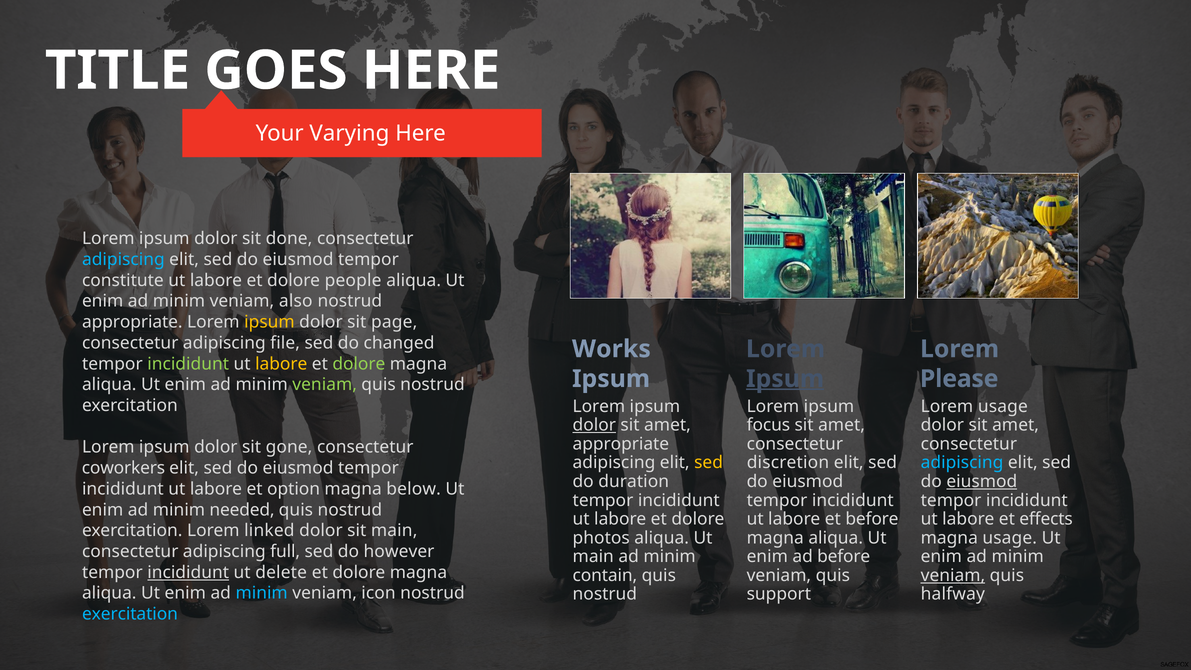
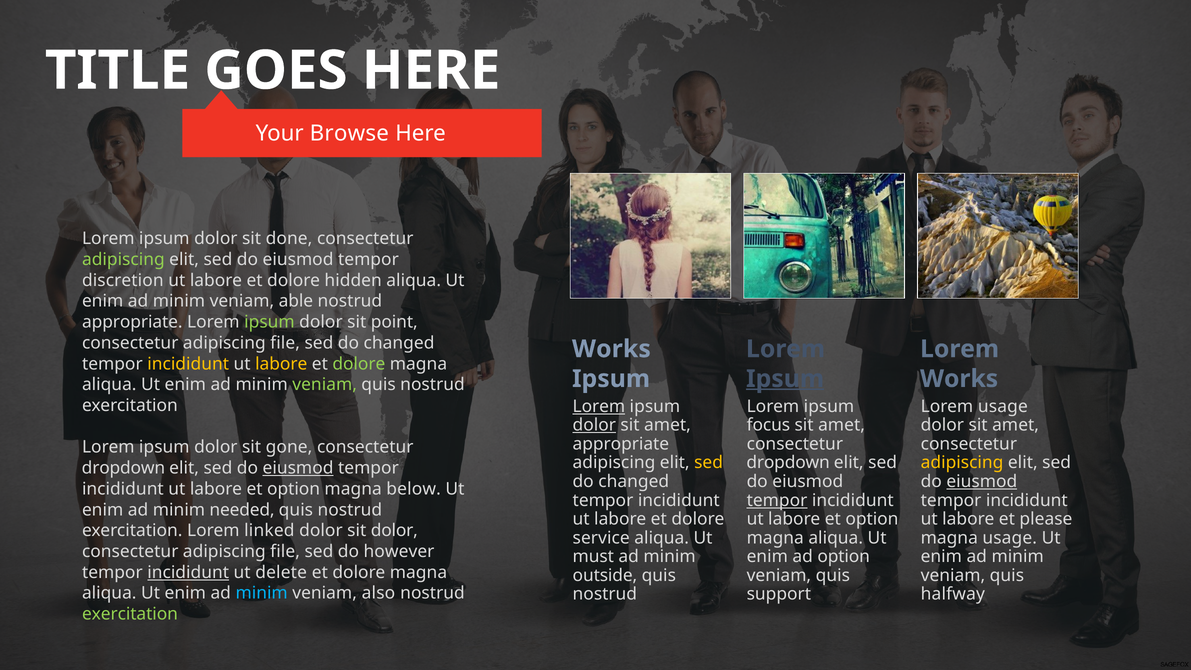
Varying: Varying -> Browse (349, 133)
adipiscing colour: light blue -> light green (123, 259)
constitute: constitute -> discretion (123, 280)
people: people -> hidden (353, 280)
also: also -> able (296, 301)
ipsum colour: yellow -> light green (269, 322)
page: page -> point (394, 322)
incididunt colour: light green -> yellow (188, 364)
Please: Please -> Works (959, 379)
Lorem underline: none -> present (599, 406)
discretion: discretion -> dropdown (788, 463)
adipiscing colour: light blue -> yellow (962, 463)
coworkers: coworkers -> dropdown (123, 468)
eiusmod underline: none -> present (298, 468)
duration: duration -> changed (634, 481)
tempor underline: none -> present (777, 500)
before: before -> option (872, 519)
effects: effects -> please (1046, 519)
sit main: main -> dolor (394, 531)
photos: photos -> service (601, 538)
full: full -> file (285, 551)
main: main -> must (593, 557)
ad before: before -> option (844, 557)
contain: contain -> outside (605, 575)
veniam underline: present -> none (953, 575)
icon: icon -> also (378, 593)
exercitation colour: light blue -> light green (130, 614)
